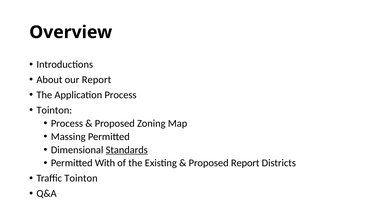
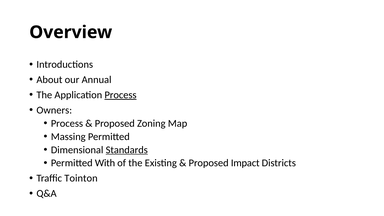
our Report: Report -> Annual (97, 80)
Process underline: none -> present (121, 95)
Tointon: Tointon -> Owners (54, 110)
Proposed Report: Report -> Impact (245, 163)
